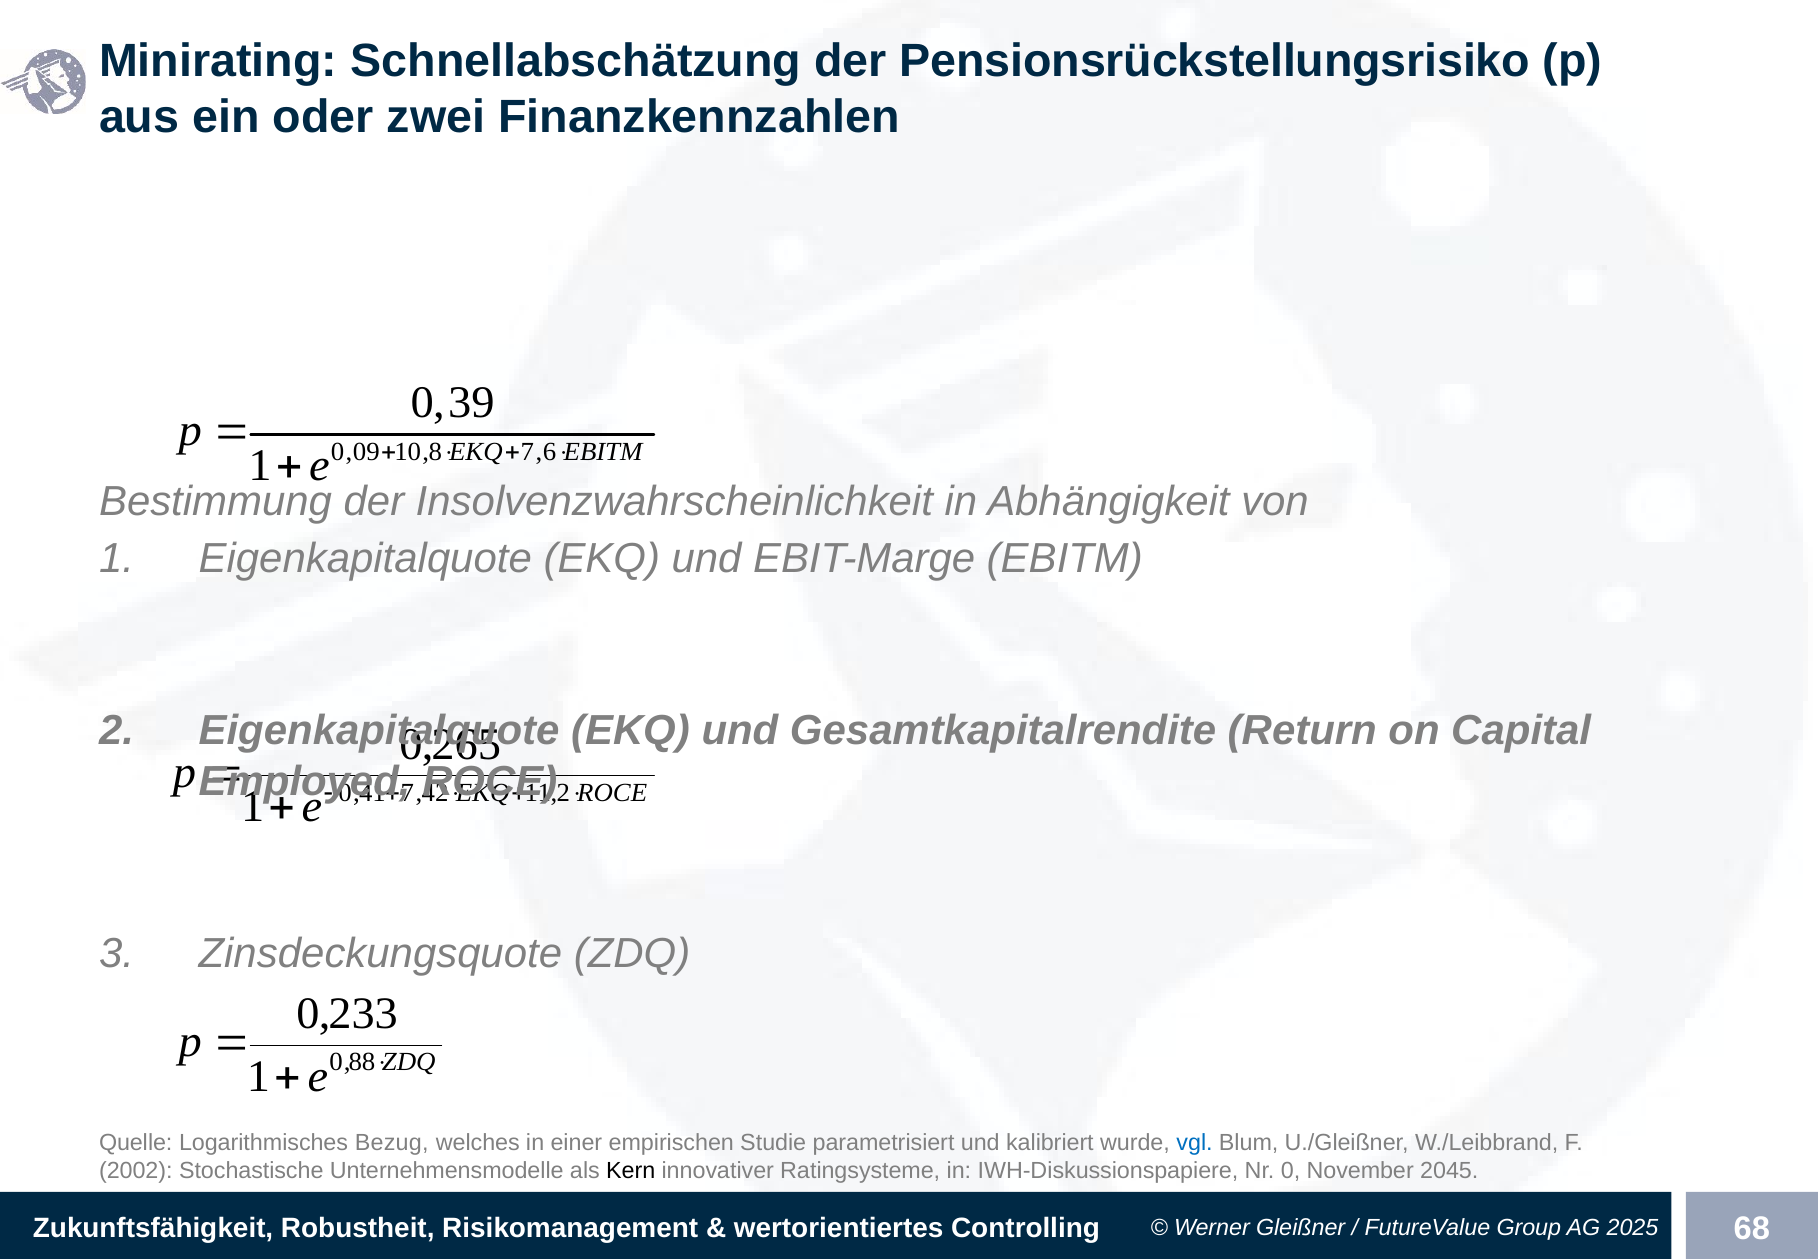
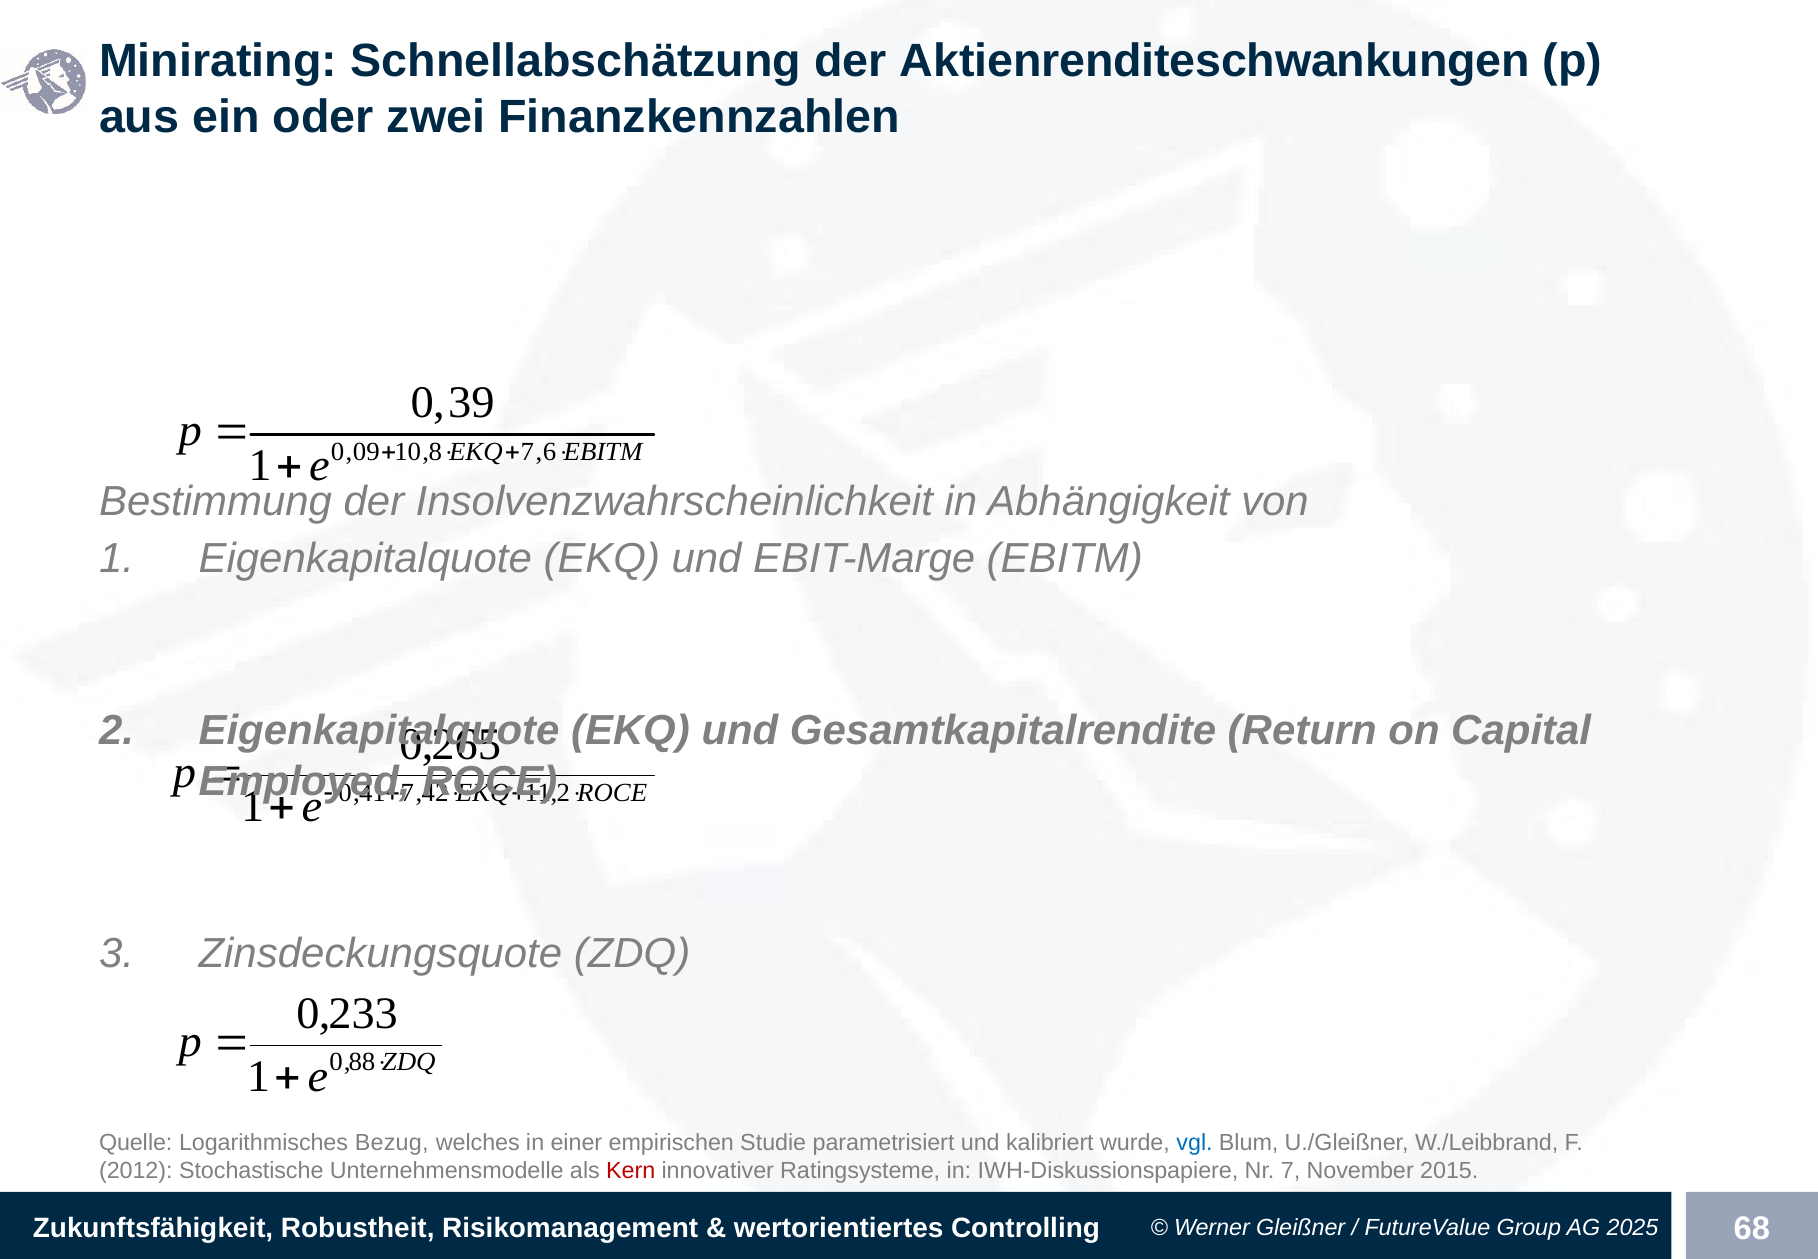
Pensionsrückstellungsrisiko: Pensionsrückstellungsrisiko -> Aktienrenditeschwankungen (1215, 61)
2002: 2002 -> 2012 (136, 1170)
Kern colour: black -> red (631, 1170)
0: 0 -> 7 (1291, 1170)
2045: 2045 -> 2015 (1449, 1170)
